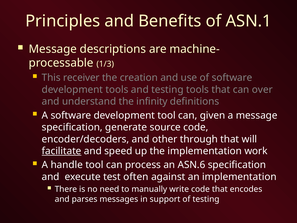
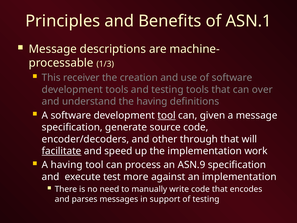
the infinity: infinity -> having (152, 101)
tool underline: none -> present (167, 115)
A handle: handle -> having (67, 165)
ASN.6: ASN.6 -> ASN.9 (191, 165)
often: often -> more (136, 177)
